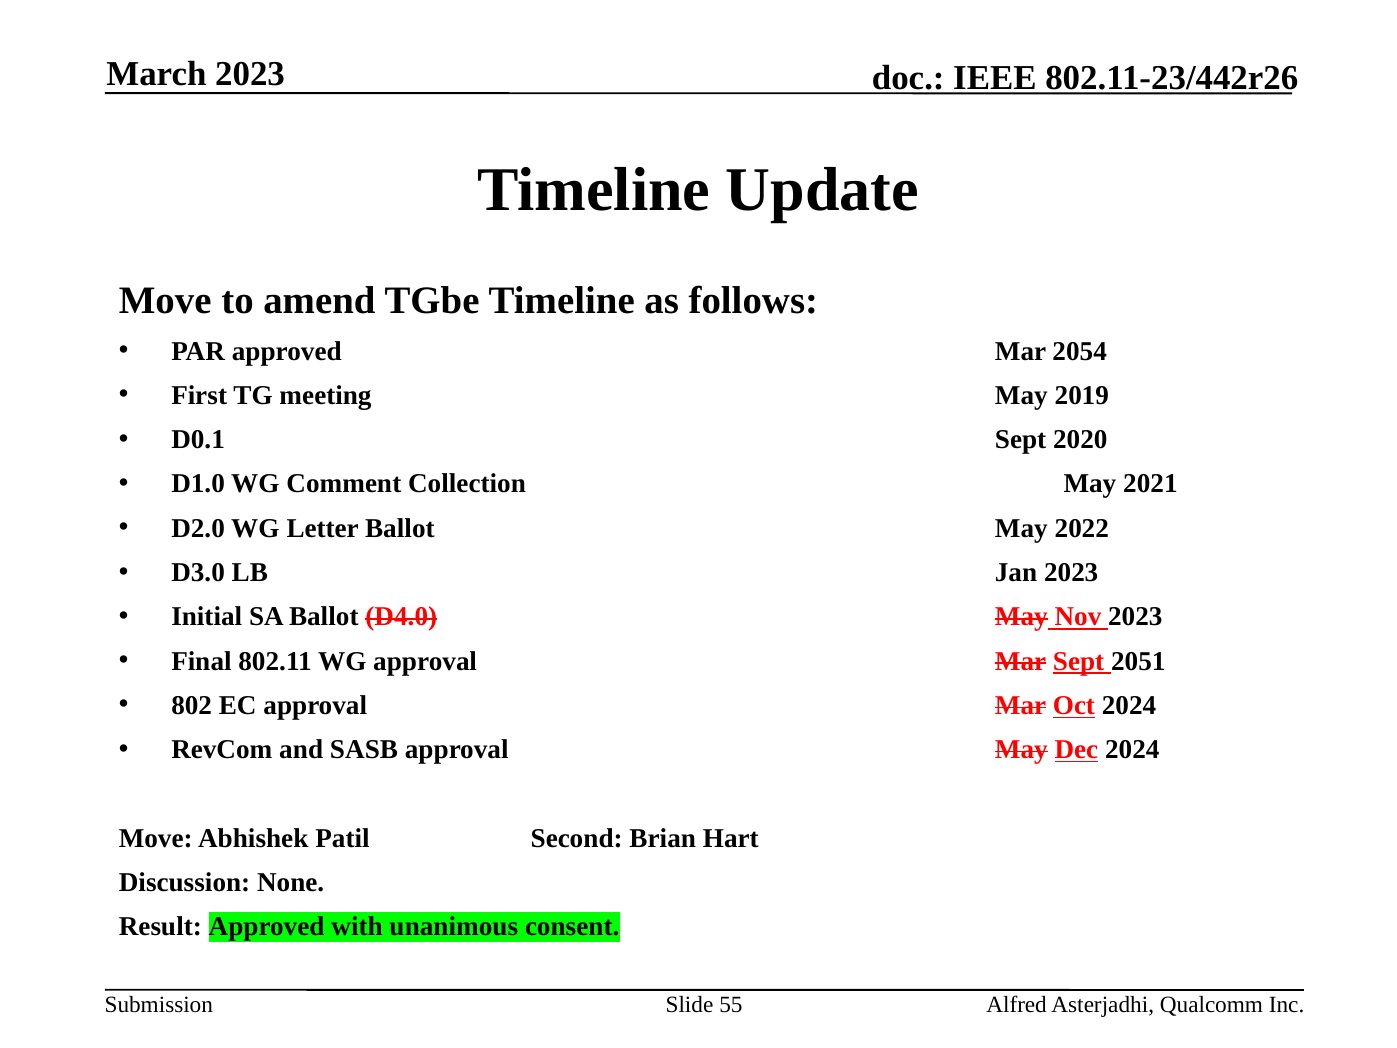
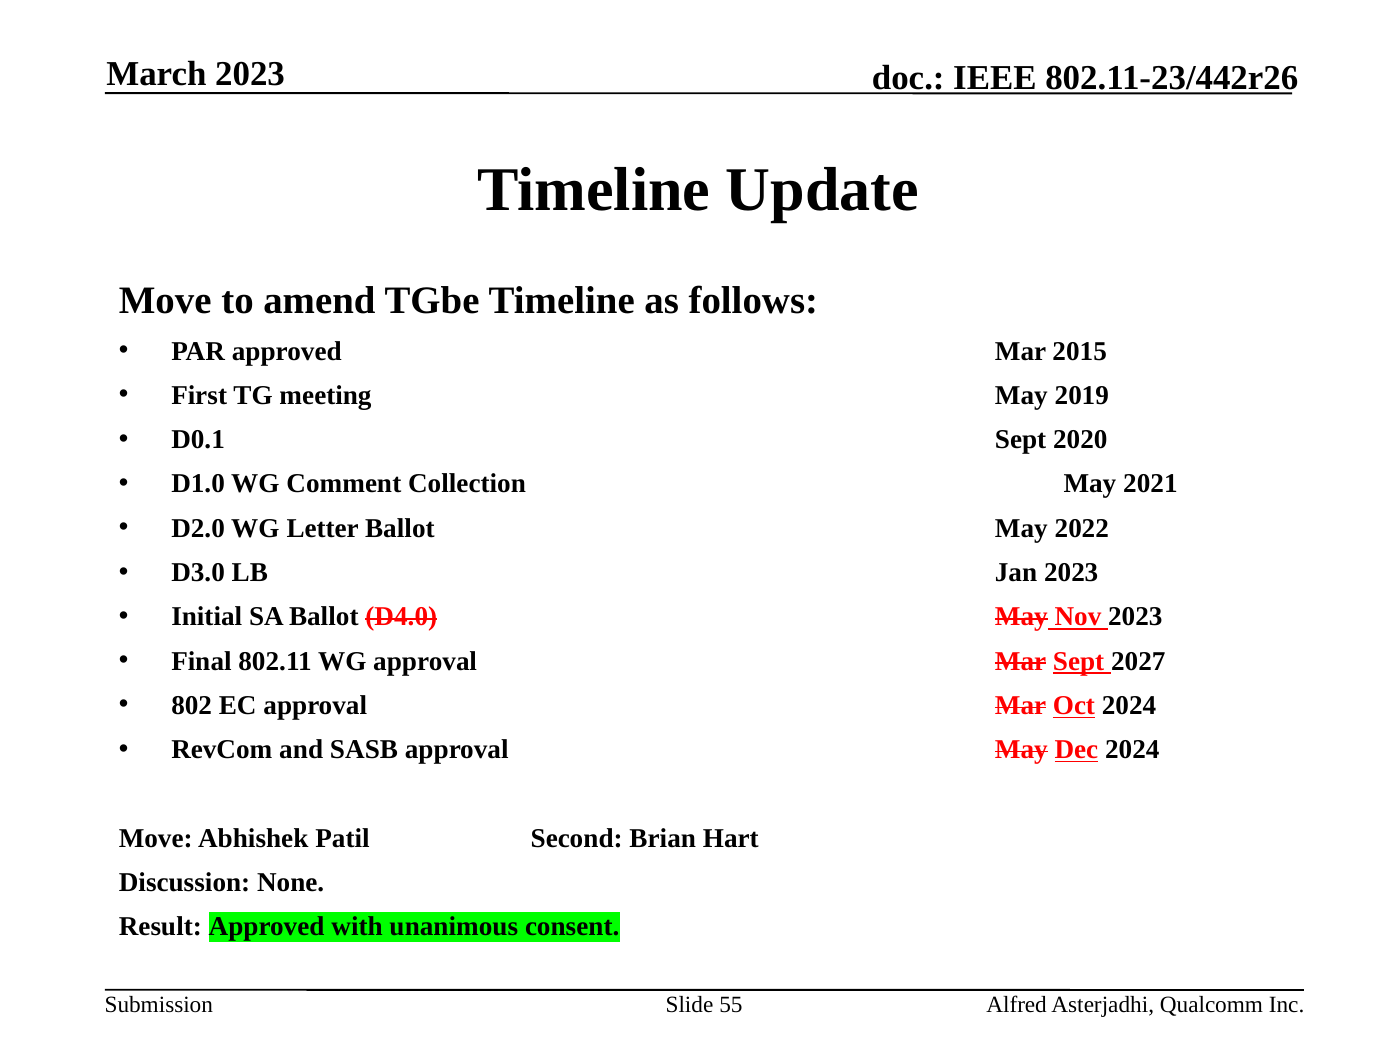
2054: 2054 -> 2015 (1080, 351)
2051: 2051 -> 2027 (1138, 661)
